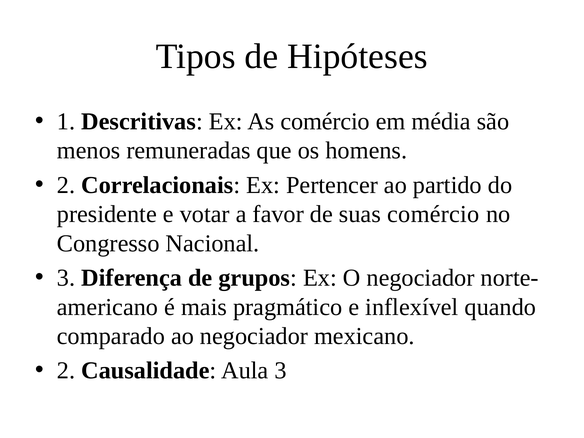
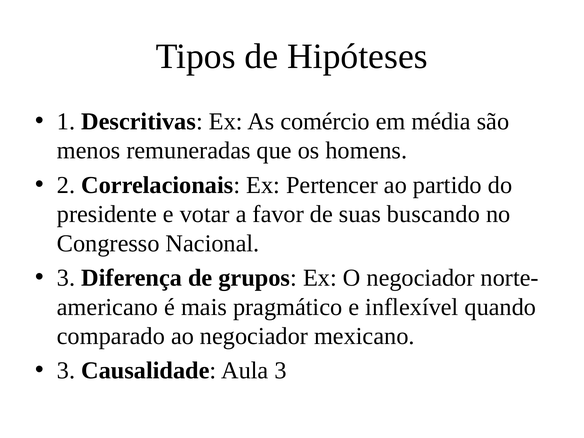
suas comércio: comércio -> buscando (433, 214)
2: 2 -> 3 (66, 371)
